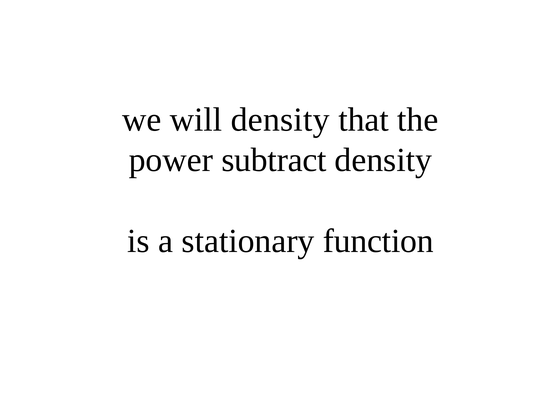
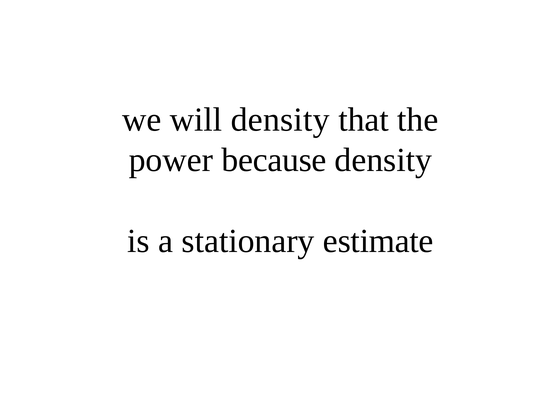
subtract: subtract -> because (274, 160)
function: function -> estimate (378, 241)
